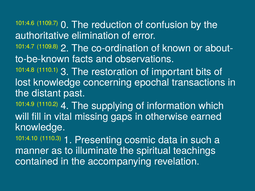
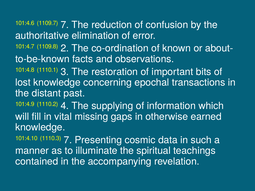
1109.7 0: 0 -> 7 (65, 25)
1110.3 1: 1 -> 7 (68, 140)
